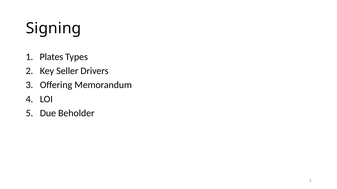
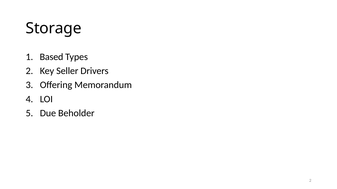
Signing: Signing -> Storage (54, 28)
Plates: Plates -> Based (52, 57)
